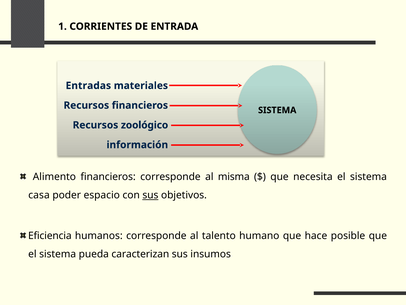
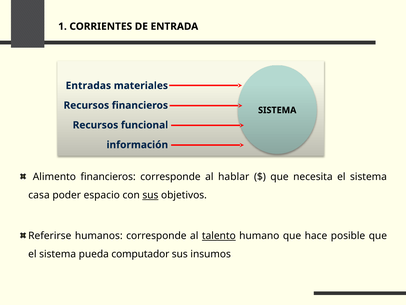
zoológico: zoológico -> funcional (145, 125)
misma: misma -> hablar (234, 177)
Eficiencia: Eficiencia -> Referirse (50, 236)
talento underline: none -> present (219, 236)
caracterizan: caracterizan -> computador (140, 254)
